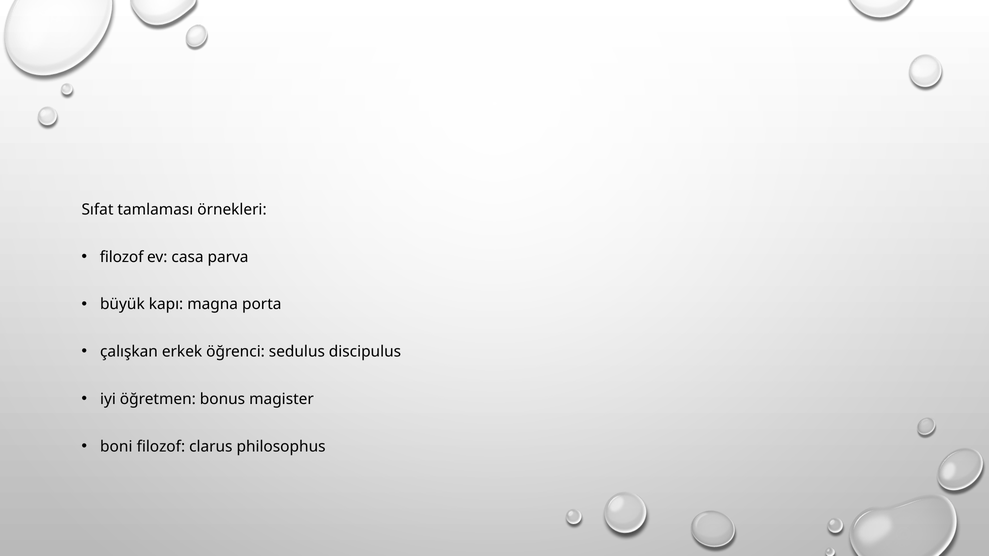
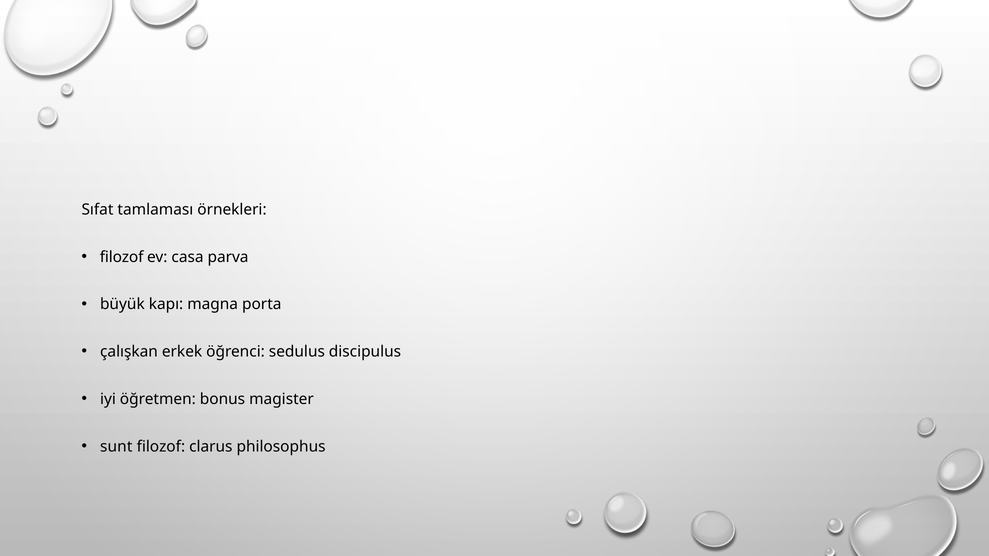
boni: boni -> sunt (116, 447)
